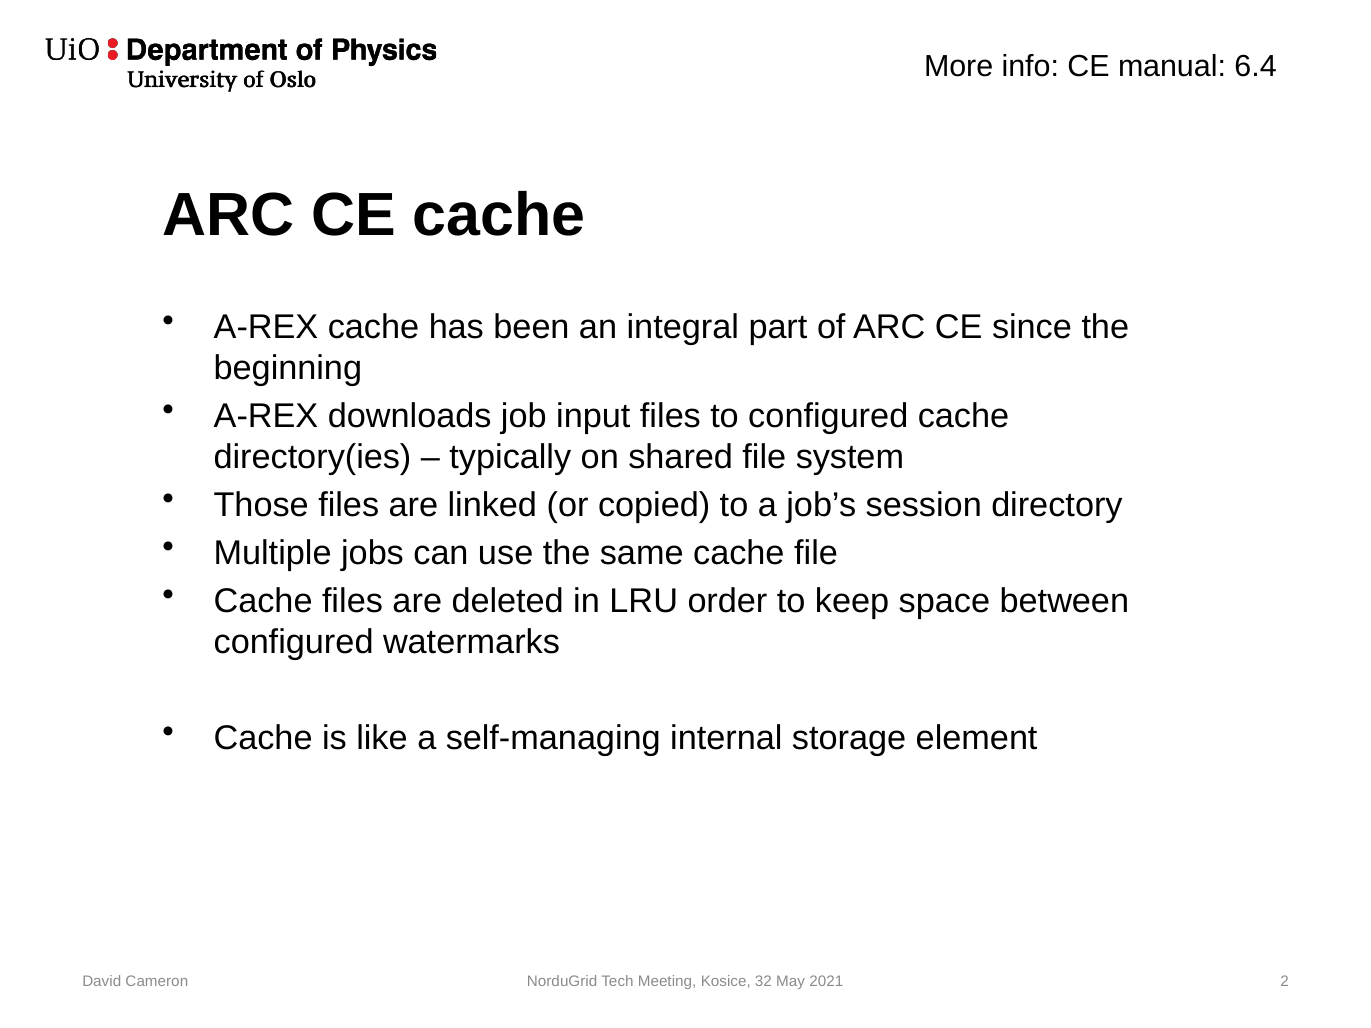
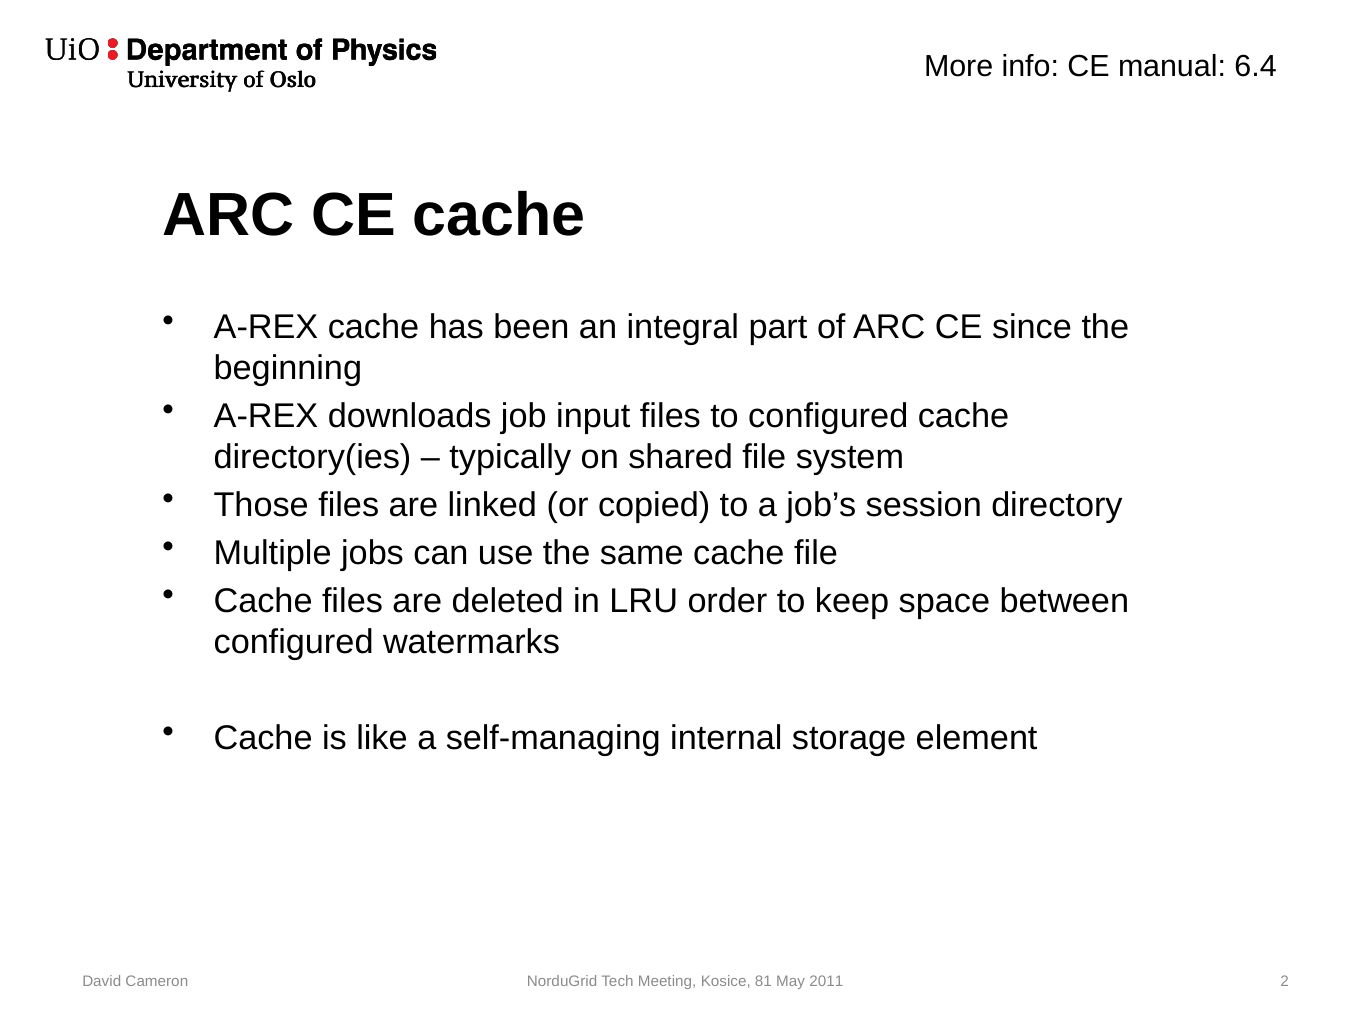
32: 32 -> 81 (763, 981)
2021: 2021 -> 2011 (826, 981)
